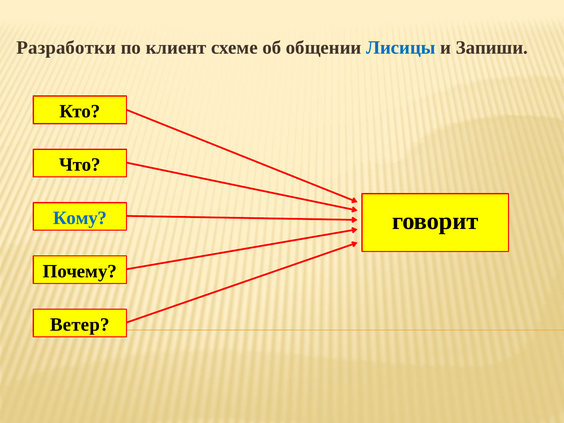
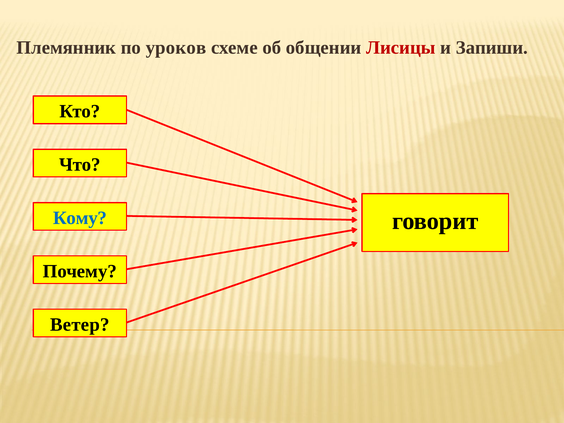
Разработки: Разработки -> Племянник (66, 48)
клиент: клиент -> уроков (176, 48)
Лисицы colour: blue -> red (401, 48)
